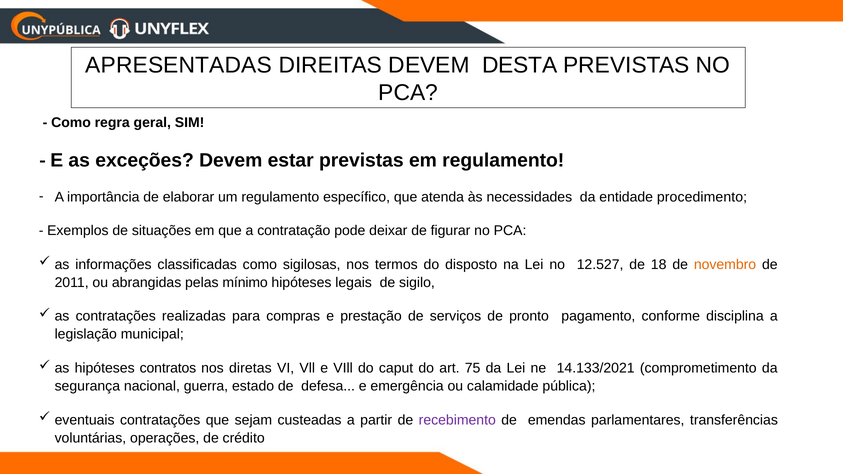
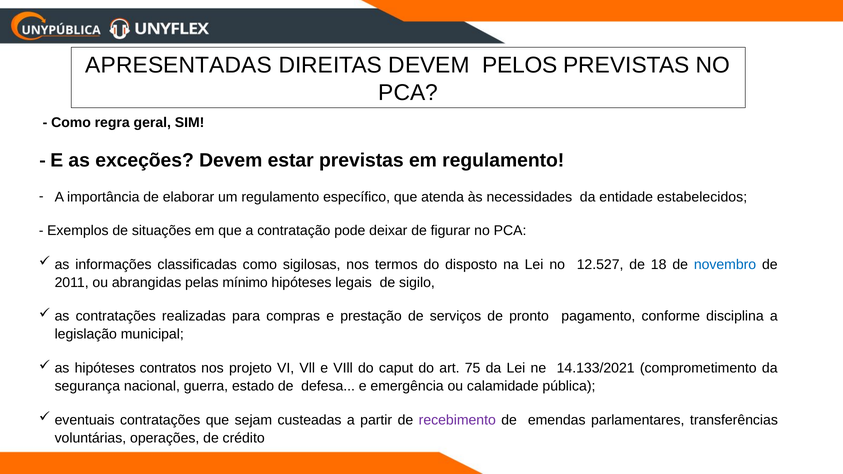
DESTA: DESTA -> PELOS (520, 65)
procedimento: procedimento -> estabelecidos (702, 197)
novembro colour: orange -> blue (725, 265)
diretas: diretas -> projeto (250, 368)
